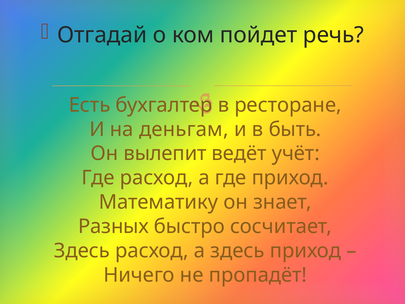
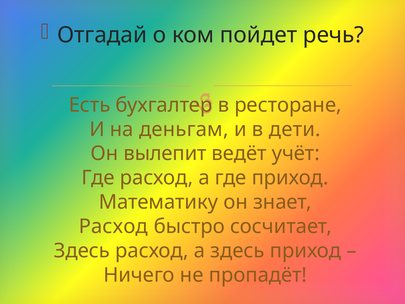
быть: быть -> дети (295, 129)
Разных: Разных -> Расход (113, 226)
